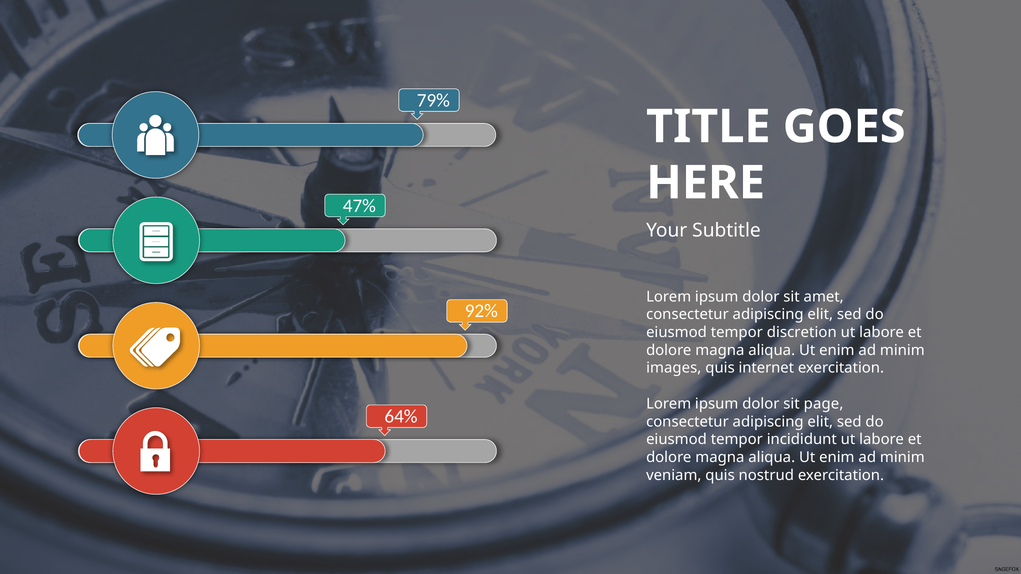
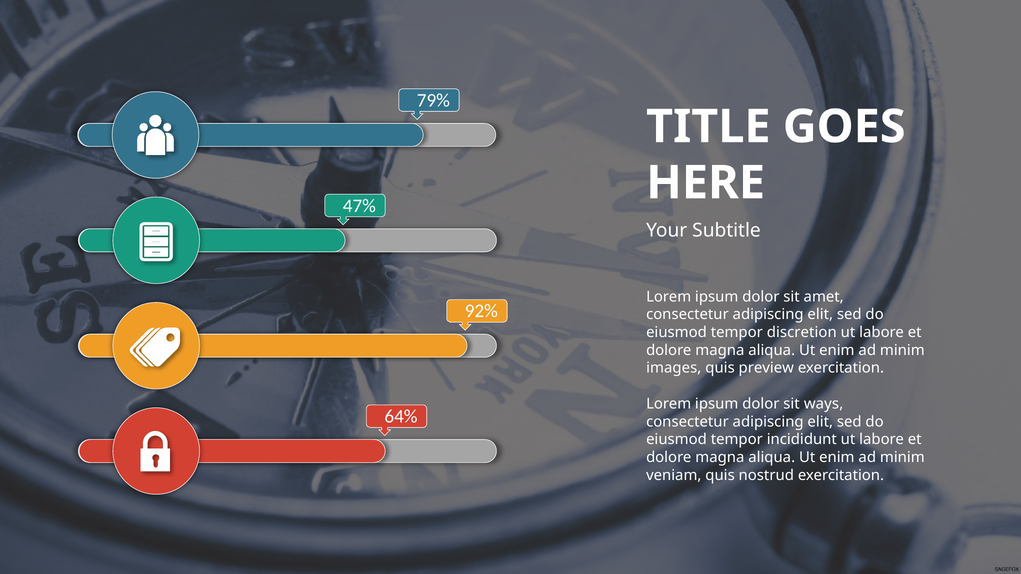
internet: internet -> preview (766, 368)
page: page -> ways (824, 404)
